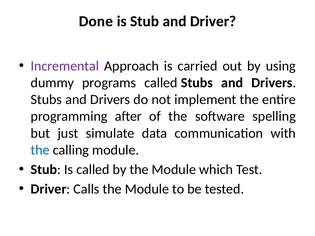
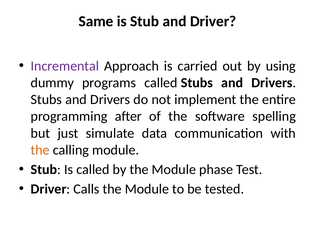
Done: Done -> Same (96, 21)
the colour: blue -> orange (40, 150)
which: which -> phase (216, 170)
